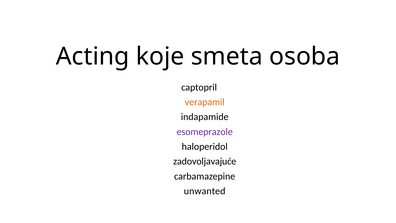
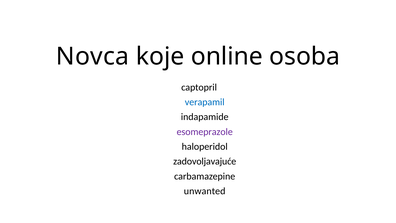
Acting: Acting -> Novca (93, 56)
smeta: smeta -> online (227, 56)
verapamil colour: orange -> blue (205, 102)
